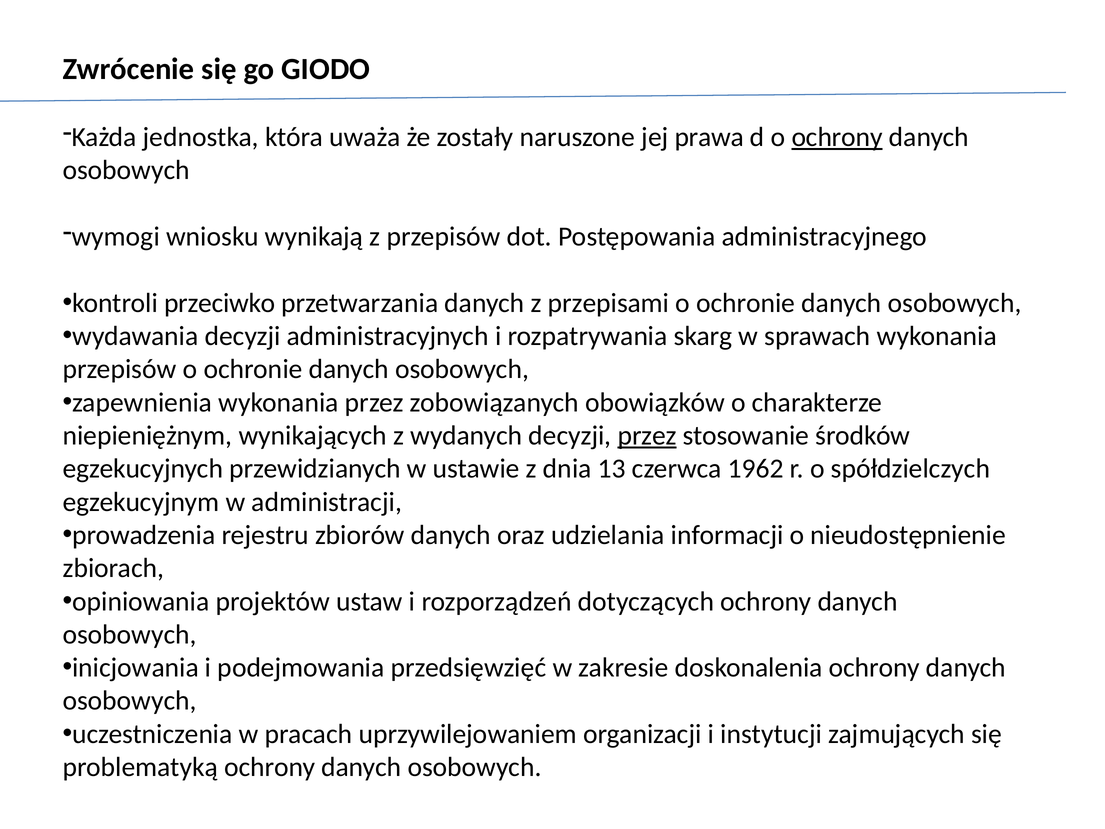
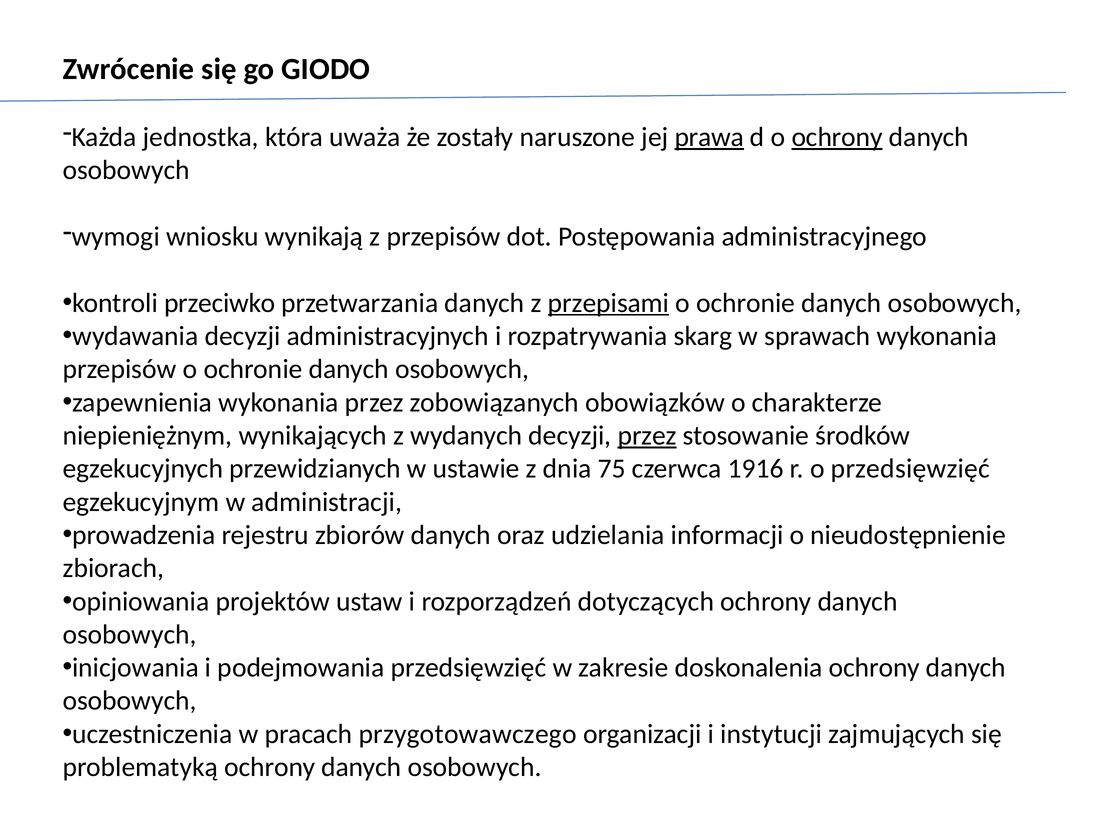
prawa underline: none -> present (709, 137)
przepisami underline: none -> present (609, 303)
13: 13 -> 75 (612, 469)
1962: 1962 -> 1916 (756, 469)
o spółdzielczych: spółdzielczych -> przedsięwzięć (910, 469)
uprzywilejowaniem: uprzywilejowaniem -> przygotowawczego (468, 734)
